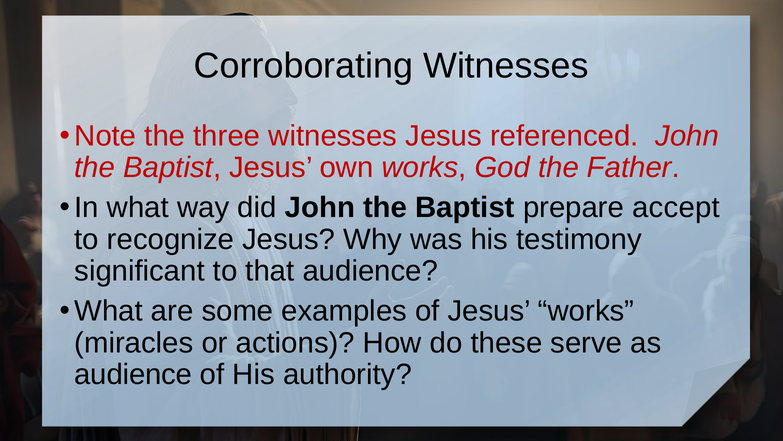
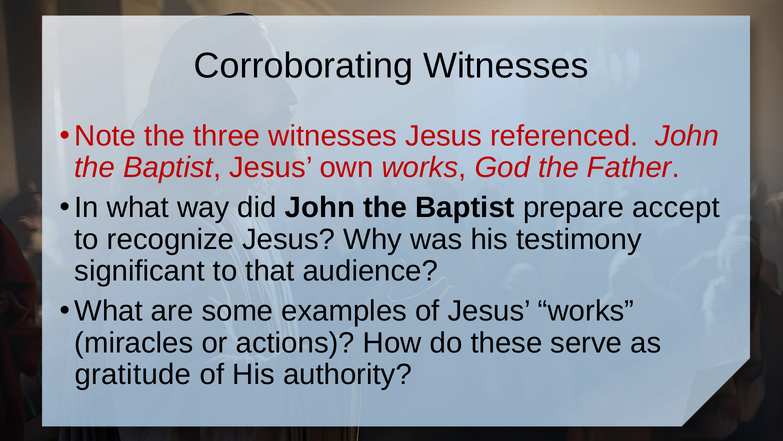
audience: audience -> gratitude (133, 374)
